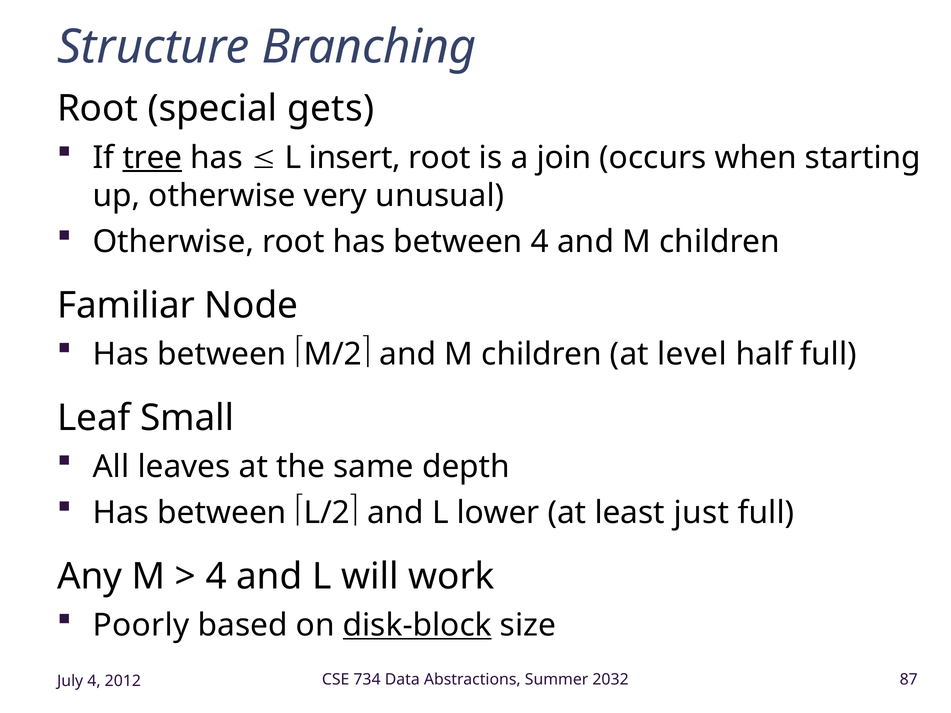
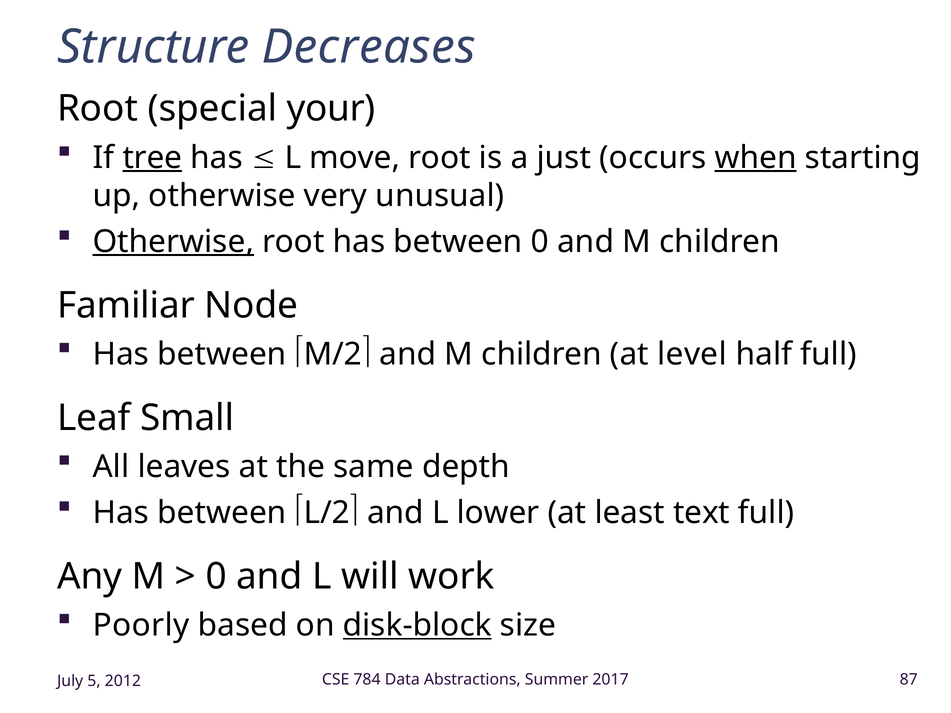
Branching: Branching -> Decreases (369, 47)
gets: gets -> your (331, 109)
insert: insert -> move (355, 158)
join: join -> just (564, 158)
when underline: none -> present (756, 158)
Otherwise underline: none -> present (173, 242)
between 4: 4 -> 0 (540, 242)
just: just -> text (702, 513)
4: 4 -> 0 (216, 577)
734: 734 -> 784 (367, 680)
2032: 2032 -> 2017 (611, 680)
July 4: 4 -> 5 (94, 681)
